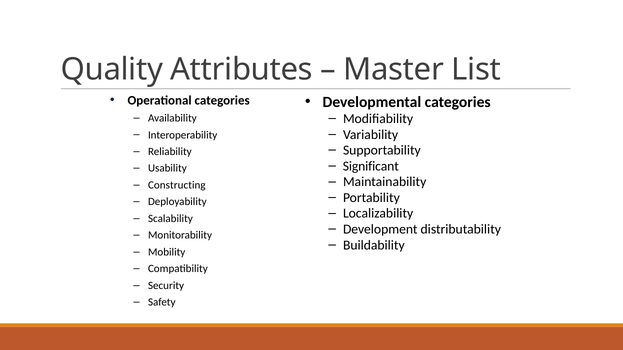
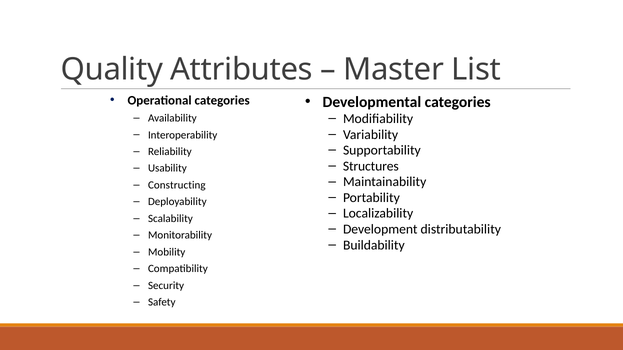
Significant: Significant -> Structures (371, 166)
